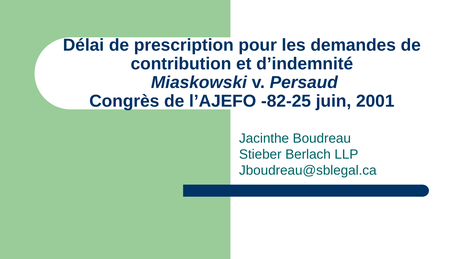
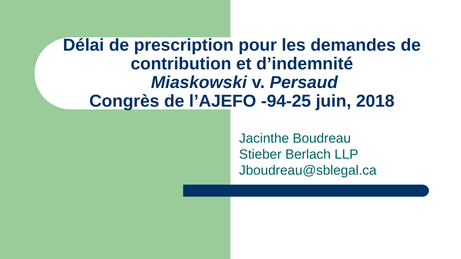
-82-25: -82-25 -> -94-25 (286, 101)
2001: 2001 -> 2018 (375, 101)
